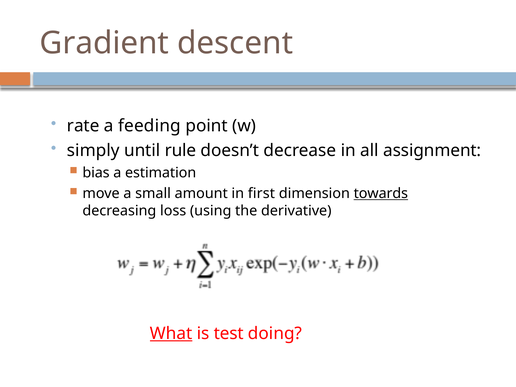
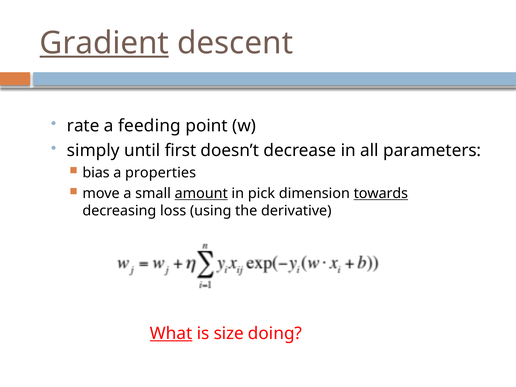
Gradient underline: none -> present (104, 43)
rule: rule -> first (181, 150)
assignment: assignment -> parameters (432, 150)
estimation: estimation -> properties (161, 173)
amount underline: none -> present (201, 194)
first: first -> pick (261, 194)
test: test -> size (229, 333)
